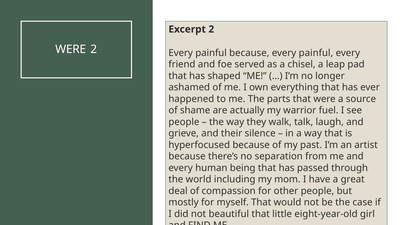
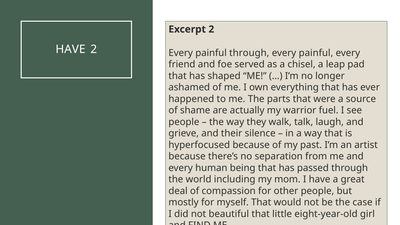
WERE: WERE -> HAVE (71, 49)
painful because: because -> through (249, 53)
